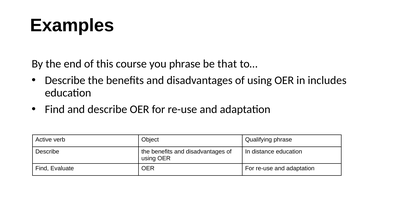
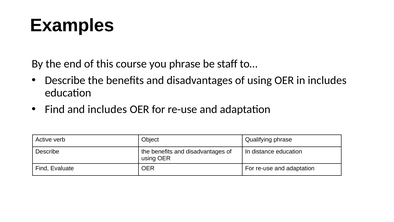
that: that -> staff (227, 64)
and describe: describe -> includes (107, 109)
